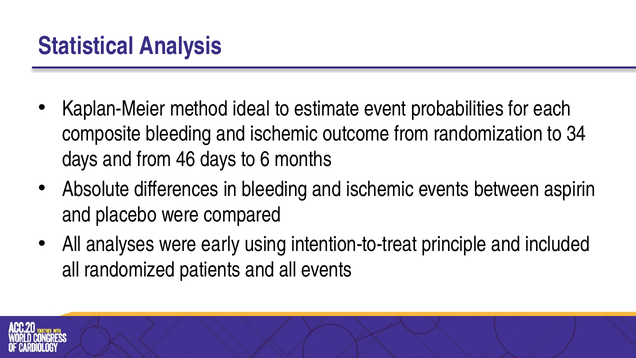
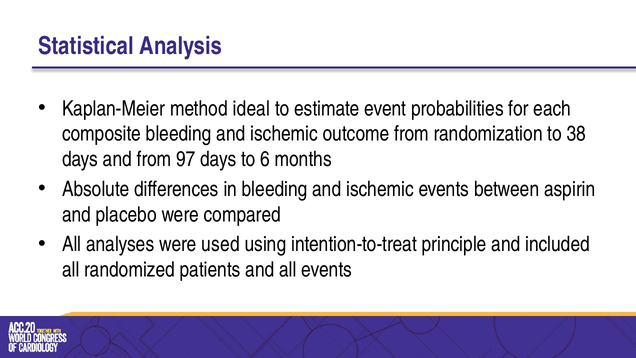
34: 34 -> 38 (576, 134)
46: 46 -> 97 (186, 159)
early: early -> used (221, 244)
